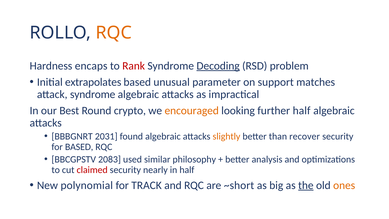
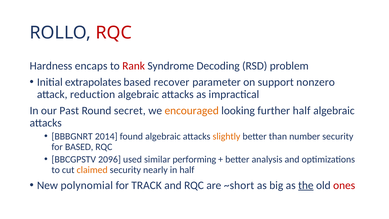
RQC colour: orange -> red (114, 33)
Decoding underline: present -> none (218, 66)
unusual: unusual -> recover (172, 82)
matches: matches -> nonzero (316, 82)
attack syndrome: syndrome -> reduction (93, 94)
Best: Best -> Past (69, 111)
crypto: crypto -> secret (130, 111)
2031: 2031 -> 2014 (106, 136)
recover: recover -> number (305, 136)
2083: 2083 -> 2096 (110, 159)
philosophy: philosophy -> performing (194, 159)
claimed colour: red -> orange (92, 170)
ones colour: orange -> red (344, 185)
